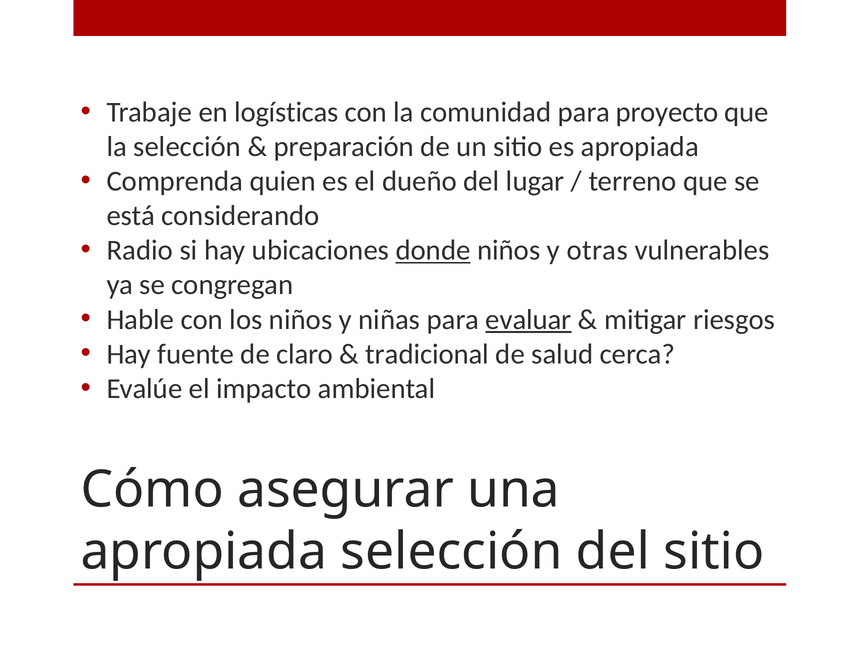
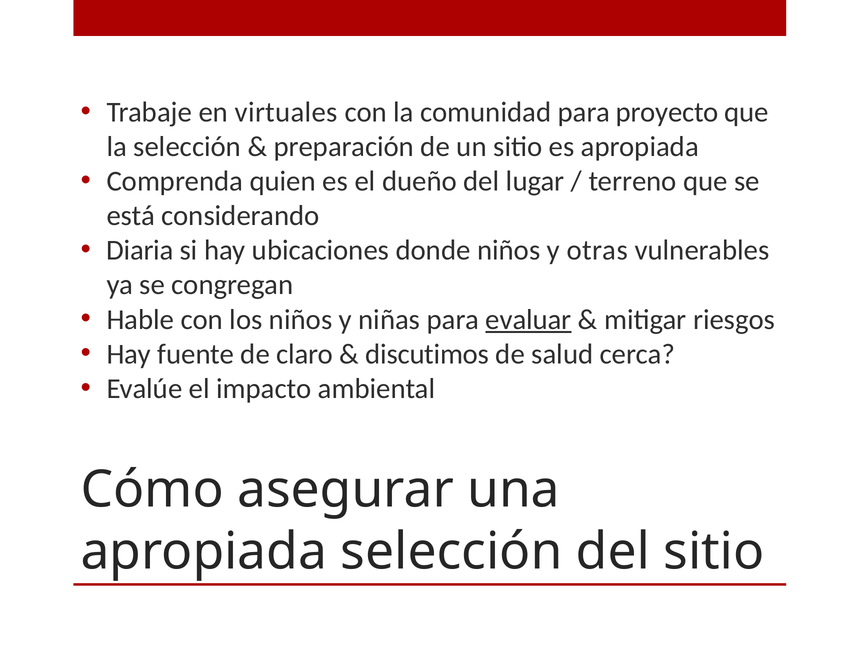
logísticas: logísticas -> virtuales (286, 112)
Radio: Radio -> Diaria (140, 250)
donde underline: present -> none (433, 250)
tradicional: tradicional -> discutimos (427, 354)
